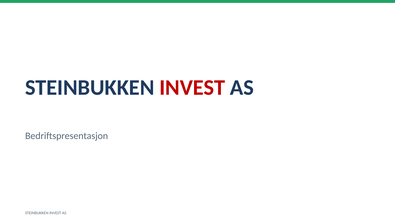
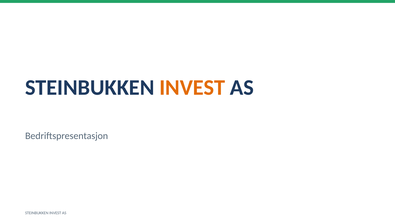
INVEST colour: red -> orange (192, 88)
